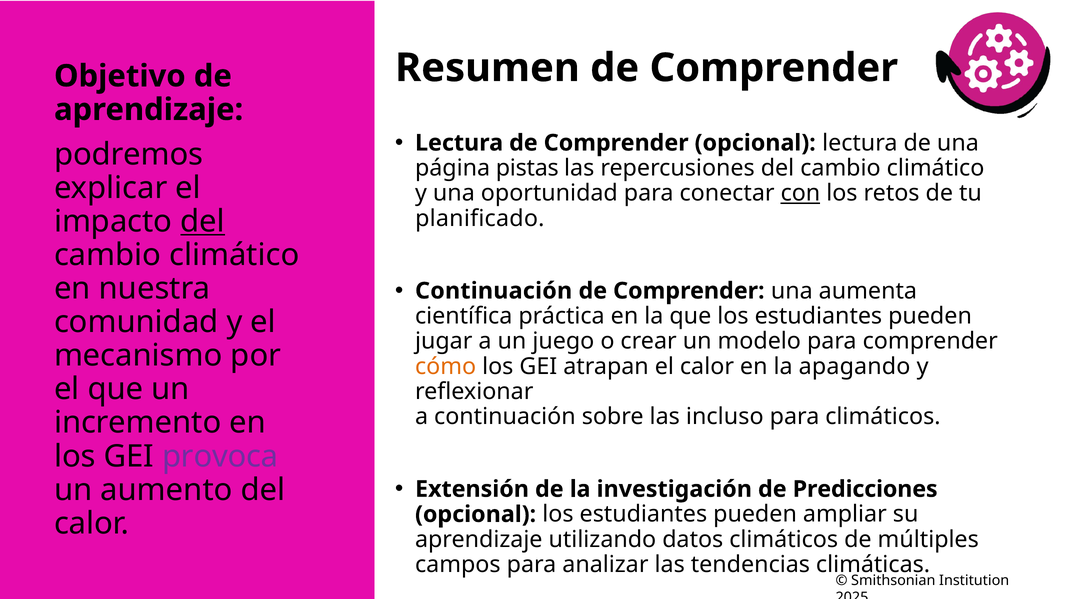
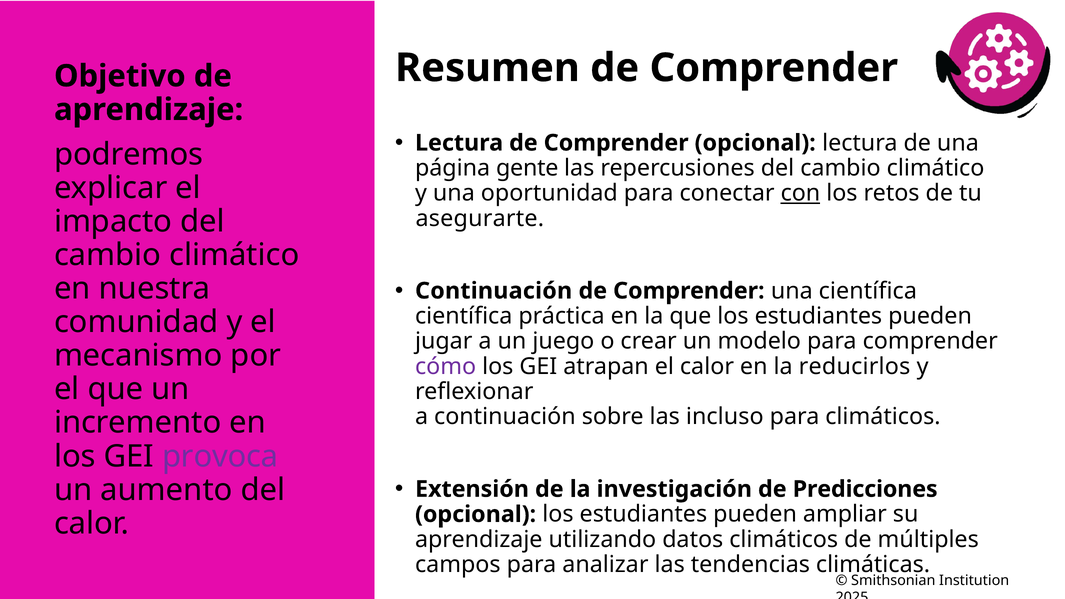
pistas: pistas -> gente (527, 168)
planificado: planificado -> asegurarte (480, 218)
del underline: present -> none (203, 221)
una aumenta: aumenta -> científica (868, 291)
cómo colour: orange -> purple (446, 366)
apagando: apagando -> reducirlos (855, 366)
